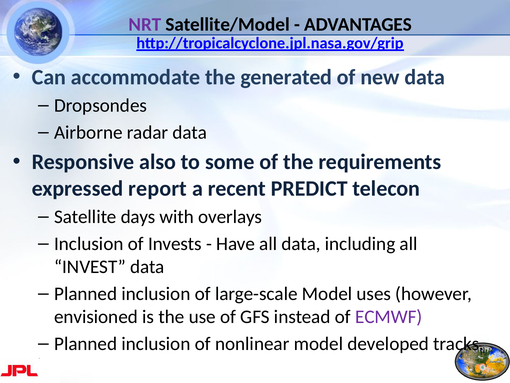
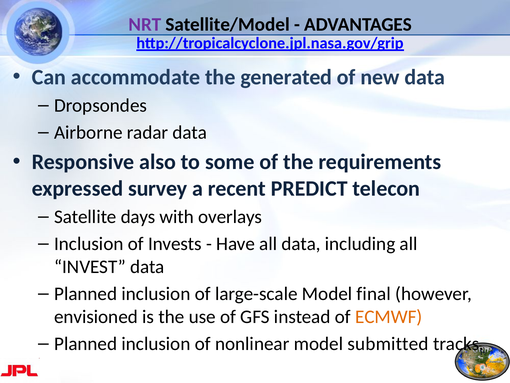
report: report -> survey (158, 188)
uses: uses -> final (374, 293)
ECMWF colour: purple -> orange (389, 316)
developed: developed -> submitted (388, 343)
